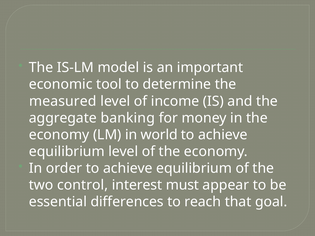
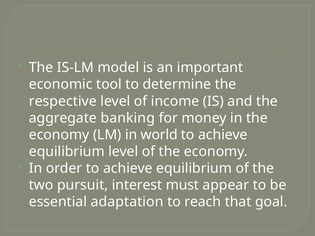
measured: measured -> respective (63, 101)
control: control -> pursuit (83, 185)
differences: differences -> adaptation (127, 202)
